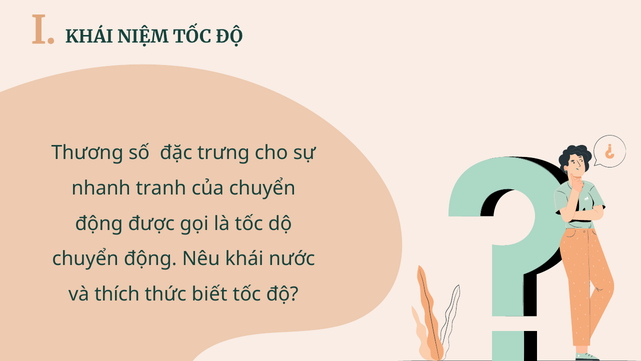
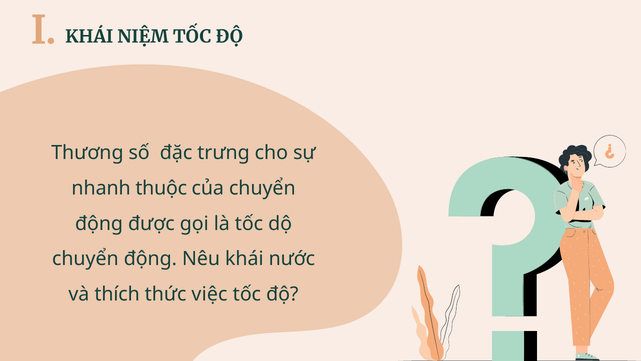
tranh: tranh -> thuộc (161, 188)
biết: biết -> việc (210, 294)
